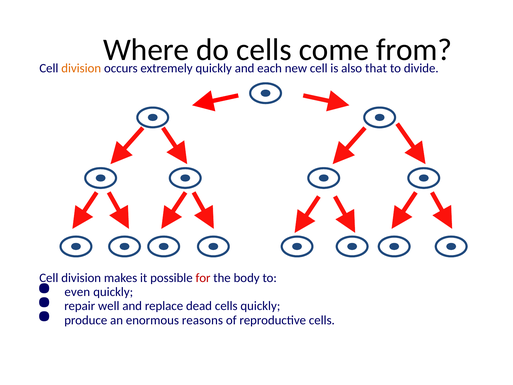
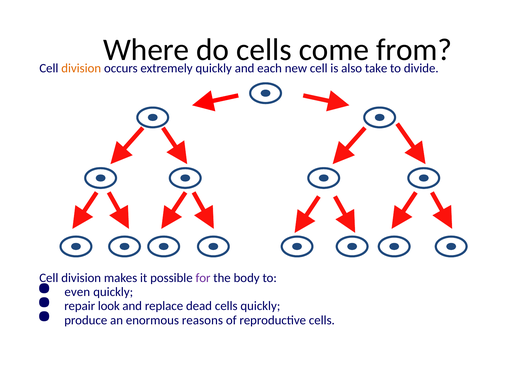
that: that -> take (376, 68)
for colour: red -> purple (203, 278)
well: well -> look (109, 306)
